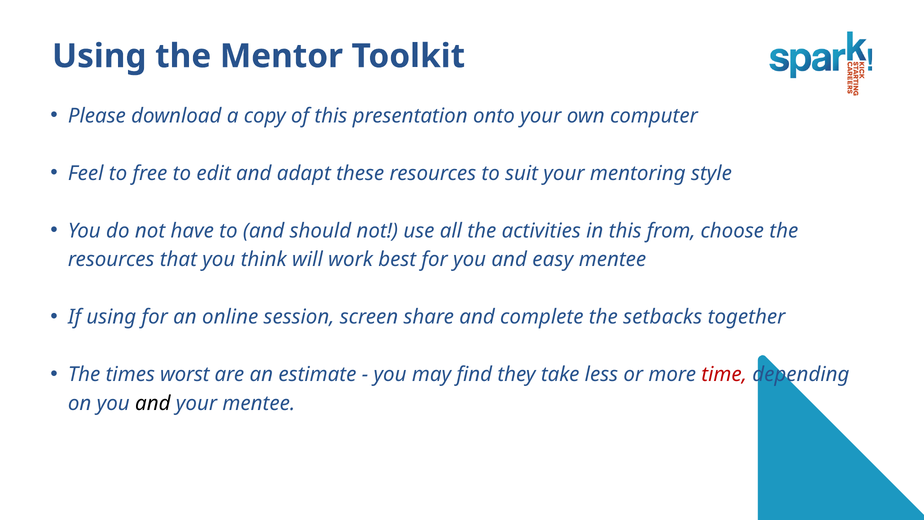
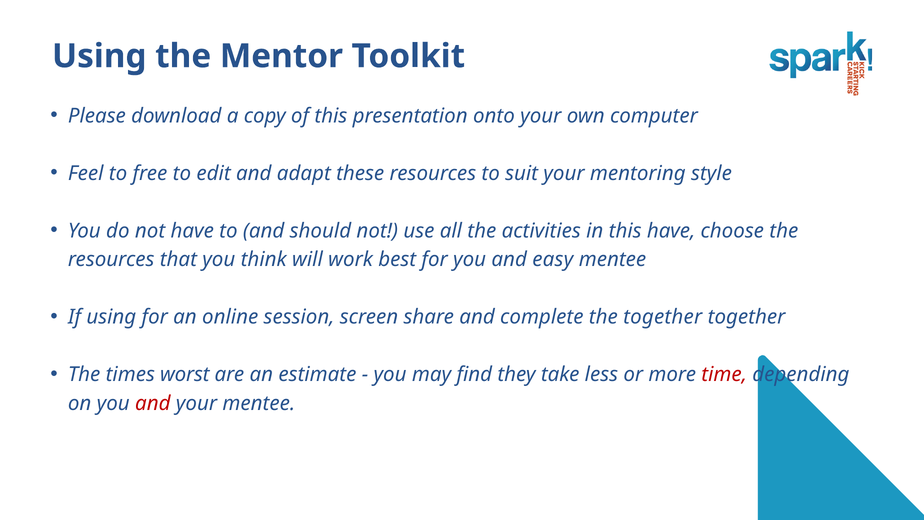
this from: from -> have (671, 231)
the setbacks: setbacks -> together (663, 317)
and colour: black -> red (153, 403)
